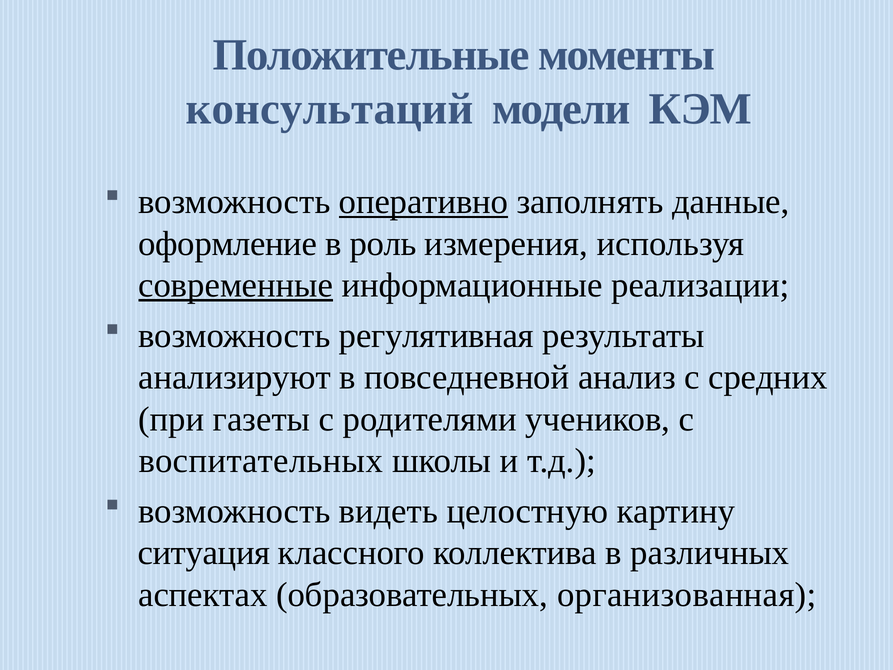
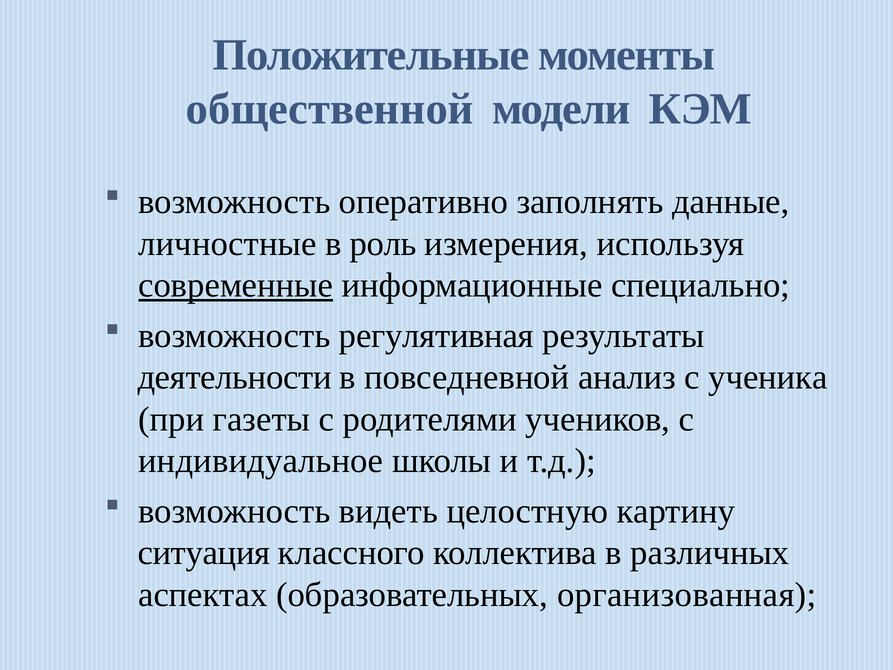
консультаций: консультаций -> общественной (330, 109)
оперативно underline: present -> none (424, 202)
оформление: оформление -> личностные (227, 244)
реализации: реализации -> специально (700, 285)
анализируют: анализируют -> деятельности (235, 377)
средних: средних -> ученика (768, 377)
воспитательных: воспитательных -> индивидуальное (261, 461)
